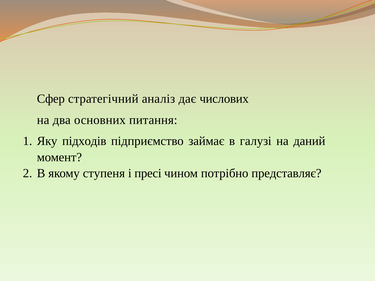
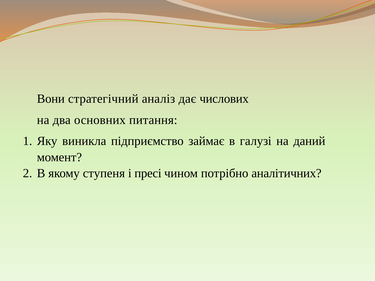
Сфер: Сфер -> Вони (51, 99)
підходів: підходів -> виникла (84, 141)
представляє: представляє -> аналітичних (286, 173)
